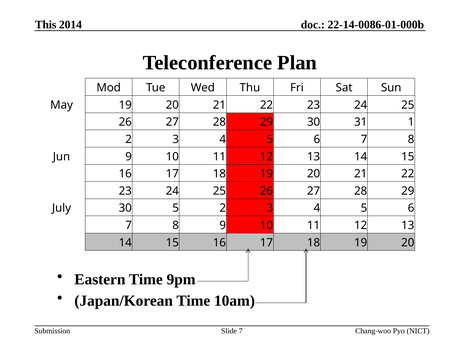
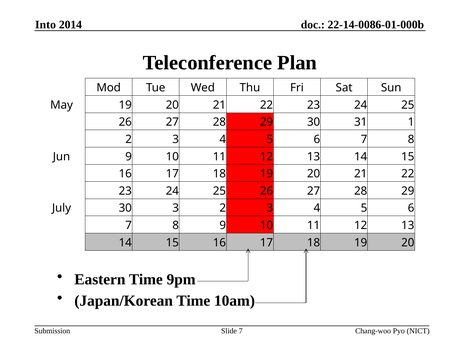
This: This -> Into (46, 25)
30 5: 5 -> 3 (176, 208)
